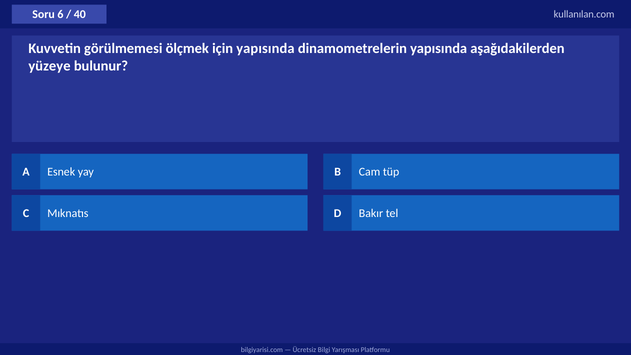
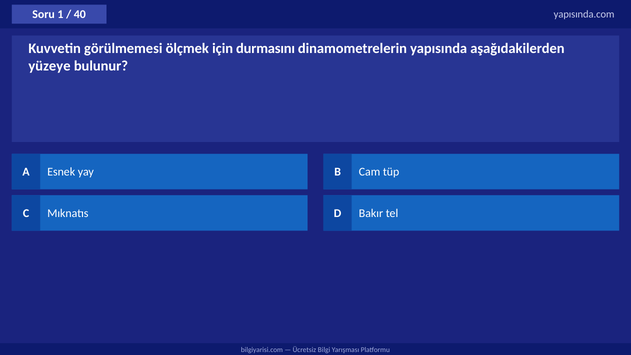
6: 6 -> 1 (60, 14)
kullanılan.com: kullanılan.com -> yapısında.com (584, 14)
için yapısında: yapısında -> durmasını (266, 49)
